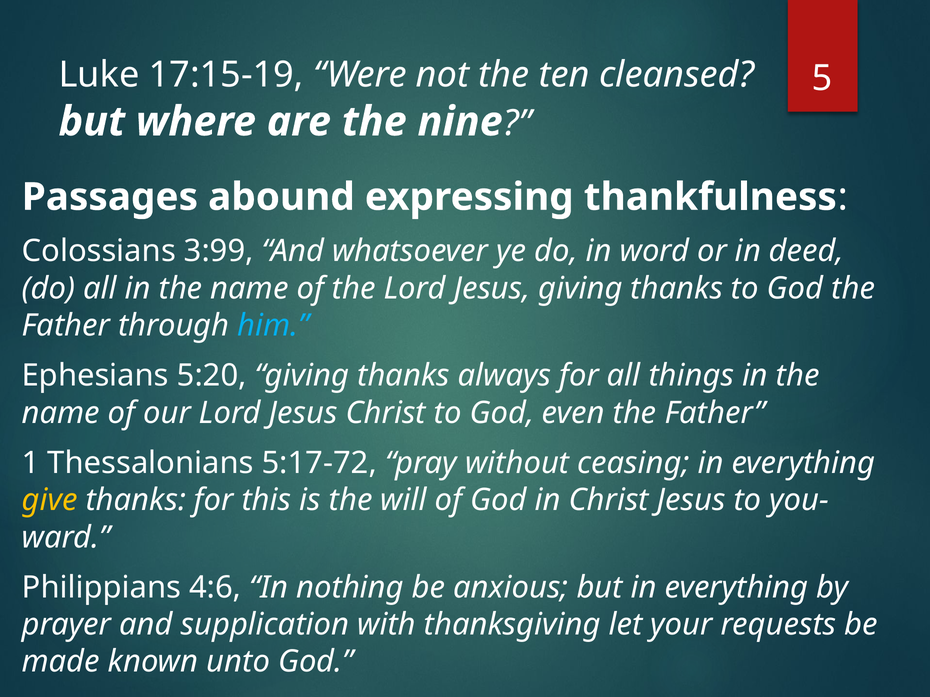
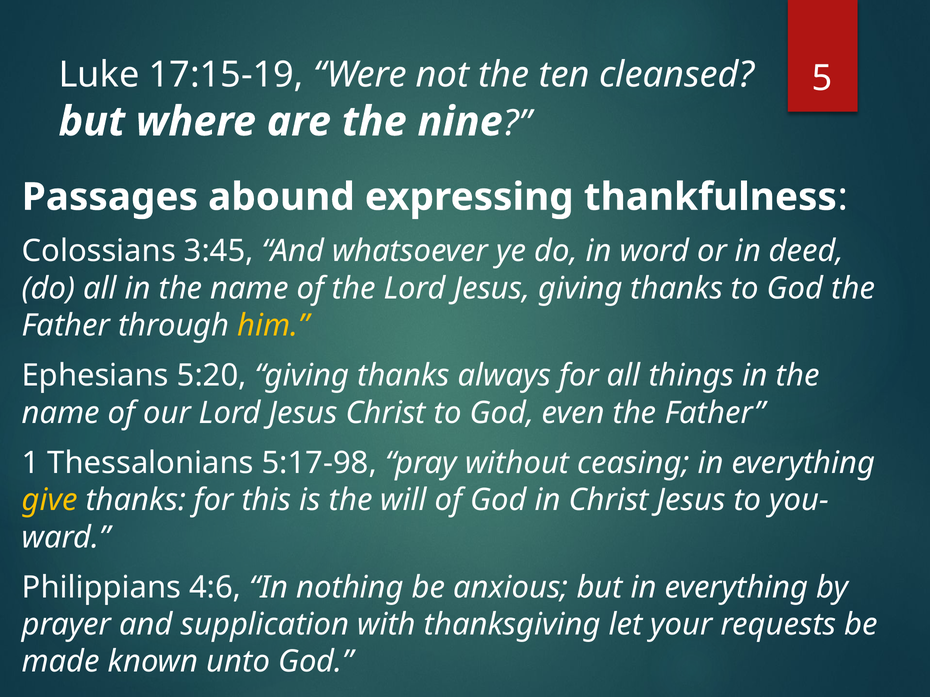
3:99: 3:99 -> 3:45 (219, 251)
him colour: light blue -> yellow (273, 326)
5:17-72: 5:17-72 -> 5:17-98 (319, 463)
